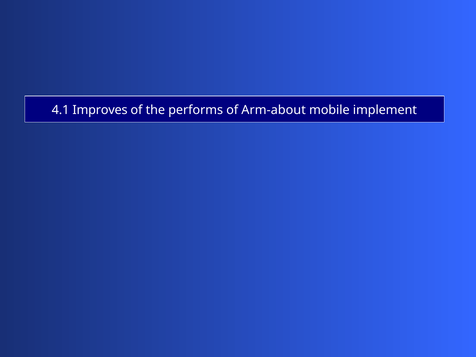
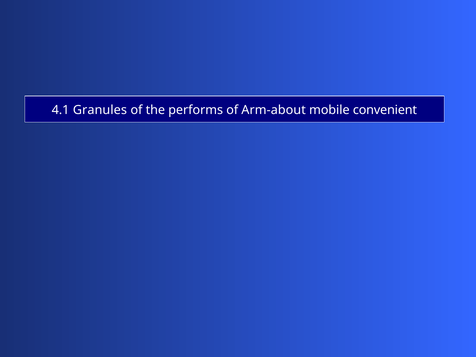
Improves: Improves -> Granules (100, 110)
implement: implement -> convenient (385, 110)
